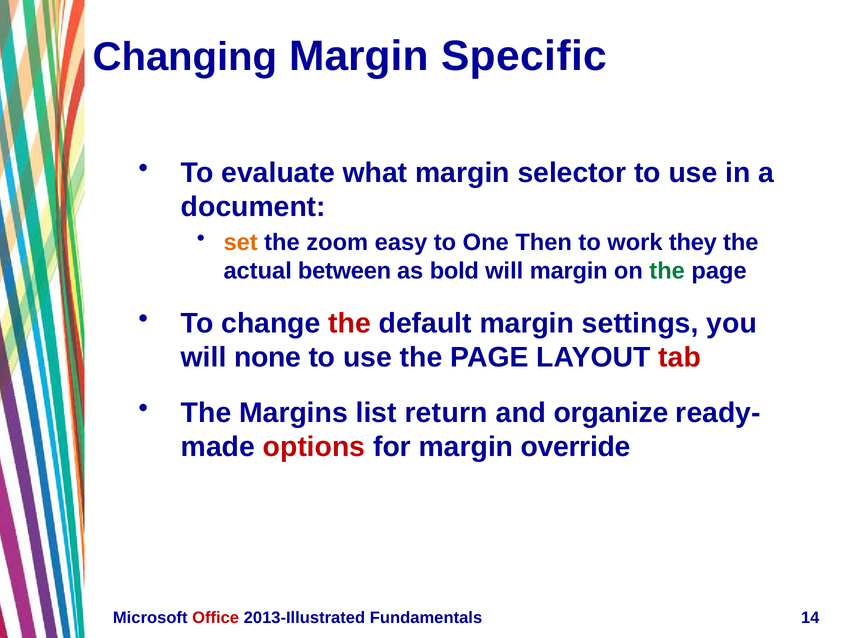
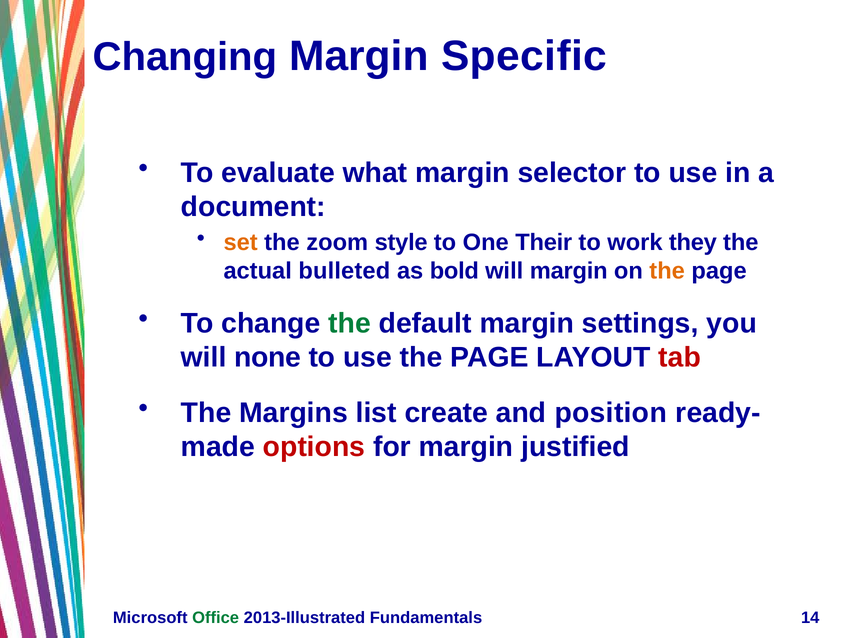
easy: easy -> style (401, 243)
Then: Then -> Their (544, 243)
between: between -> bulleted (344, 271)
the colour: green -> orange (667, 271)
the colour: red -> green (350, 324)
return: return -> create (446, 413)
organize: organize -> position (611, 413)
override: override -> justified (575, 447)
Office colour: red -> green (216, 618)
